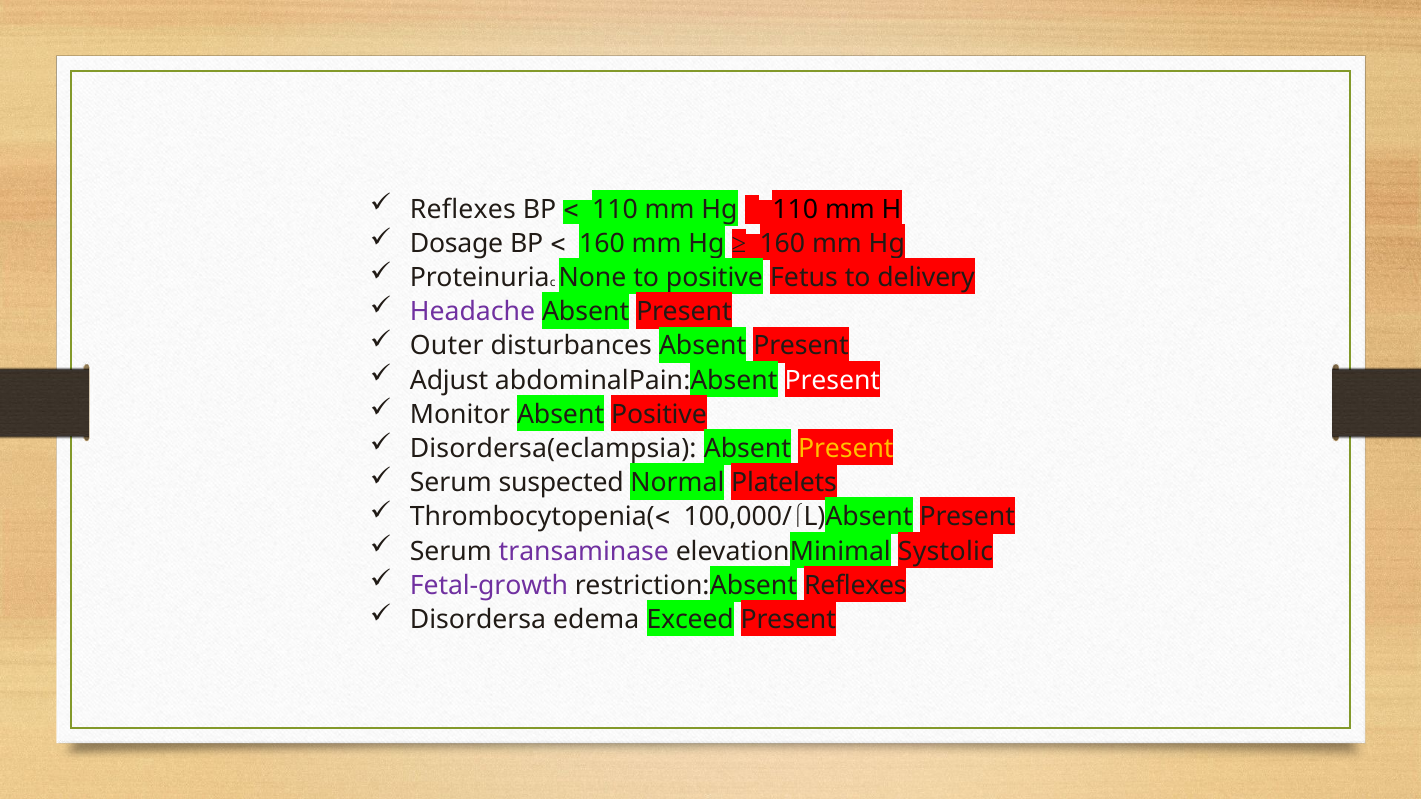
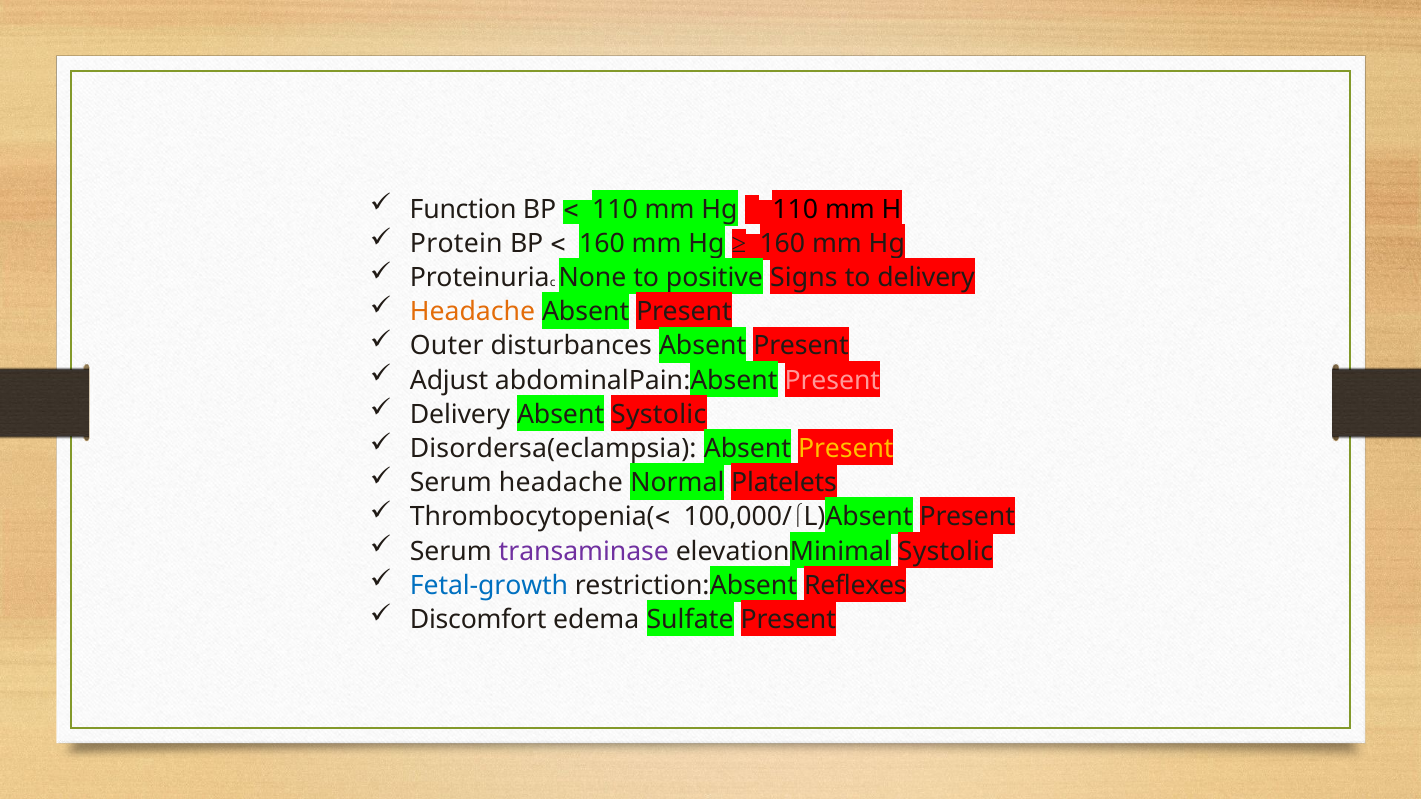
Reflexes: Reflexes -> Function (463, 209)
Dosage: Dosage -> Protein (456, 244)
Fetus: Fetus -> Signs (804, 278)
Headache colour: purple -> orange (473, 312)
Present colour: white -> pink (832, 380)
Monitor: Monitor -> Delivery (460, 415)
Absent Positive: Positive -> Systolic (659, 415)
Serum suspected: suspected -> headache (561, 483)
Fetal-growth colour: purple -> blue (489, 586)
Disordersa: Disordersa -> Discomfort (478, 620)
Exceed: Exceed -> Sulfate (690, 620)
